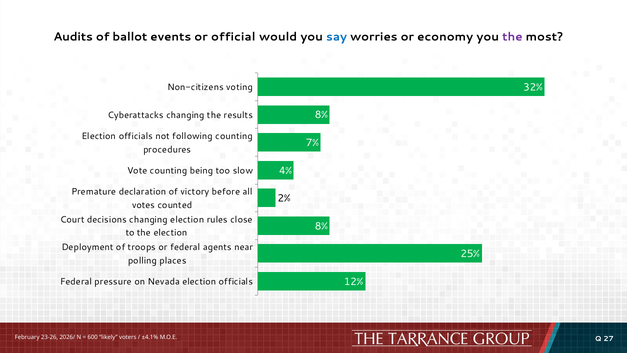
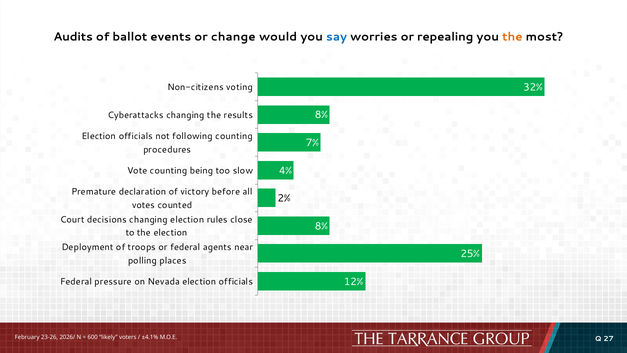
official: official -> change (233, 37)
economy: economy -> repealing (445, 37)
the colour: purple -> orange (512, 37)
